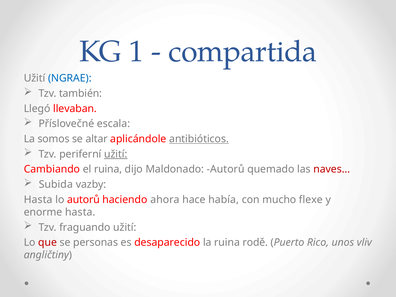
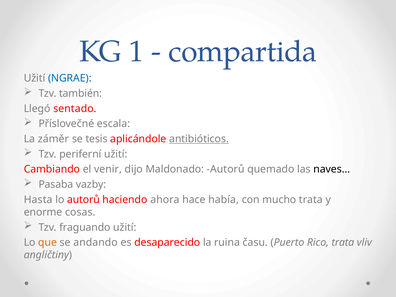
llevaban: llevaban -> sentado (75, 109)
somos: somos -> záměr (53, 139)
altar: altar -> tesis (97, 139)
užití underline: present -> none (116, 154)
el ruina: ruina -> venir (108, 169)
naves… colour: red -> black (332, 169)
Subida: Subida -> Pasaba (56, 184)
mucho flexe: flexe -> trata (311, 200)
enorme hasta: hasta -> cosas (80, 212)
que colour: red -> orange (48, 243)
personas: personas -> andando (96, 243)
rodě: rodě -> času (255, 243)
Rico unos: unos -> trata (343, 243)
